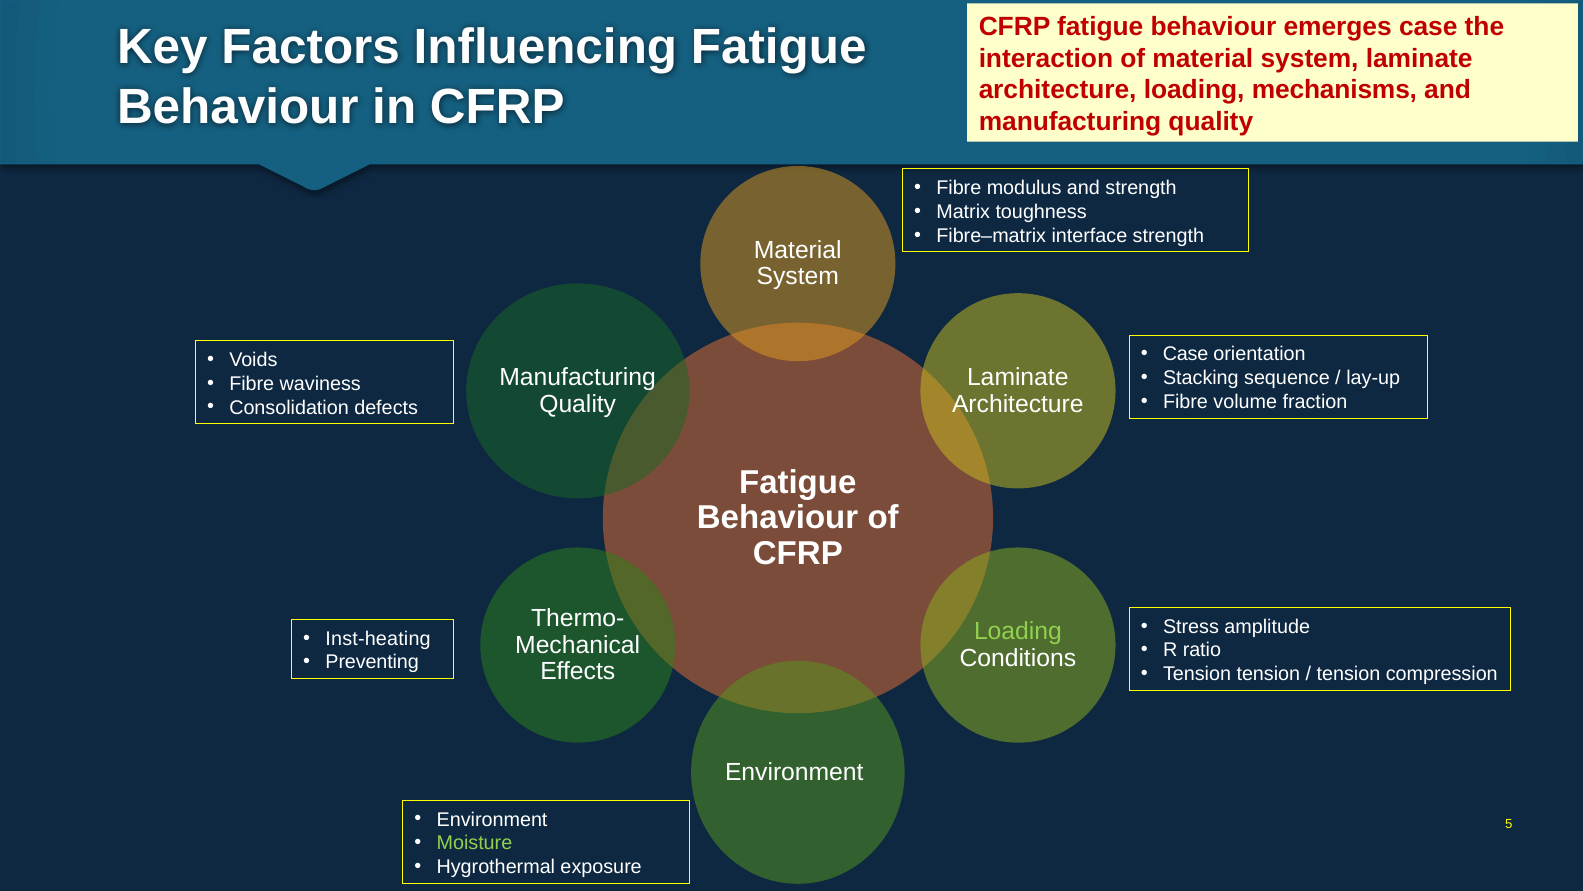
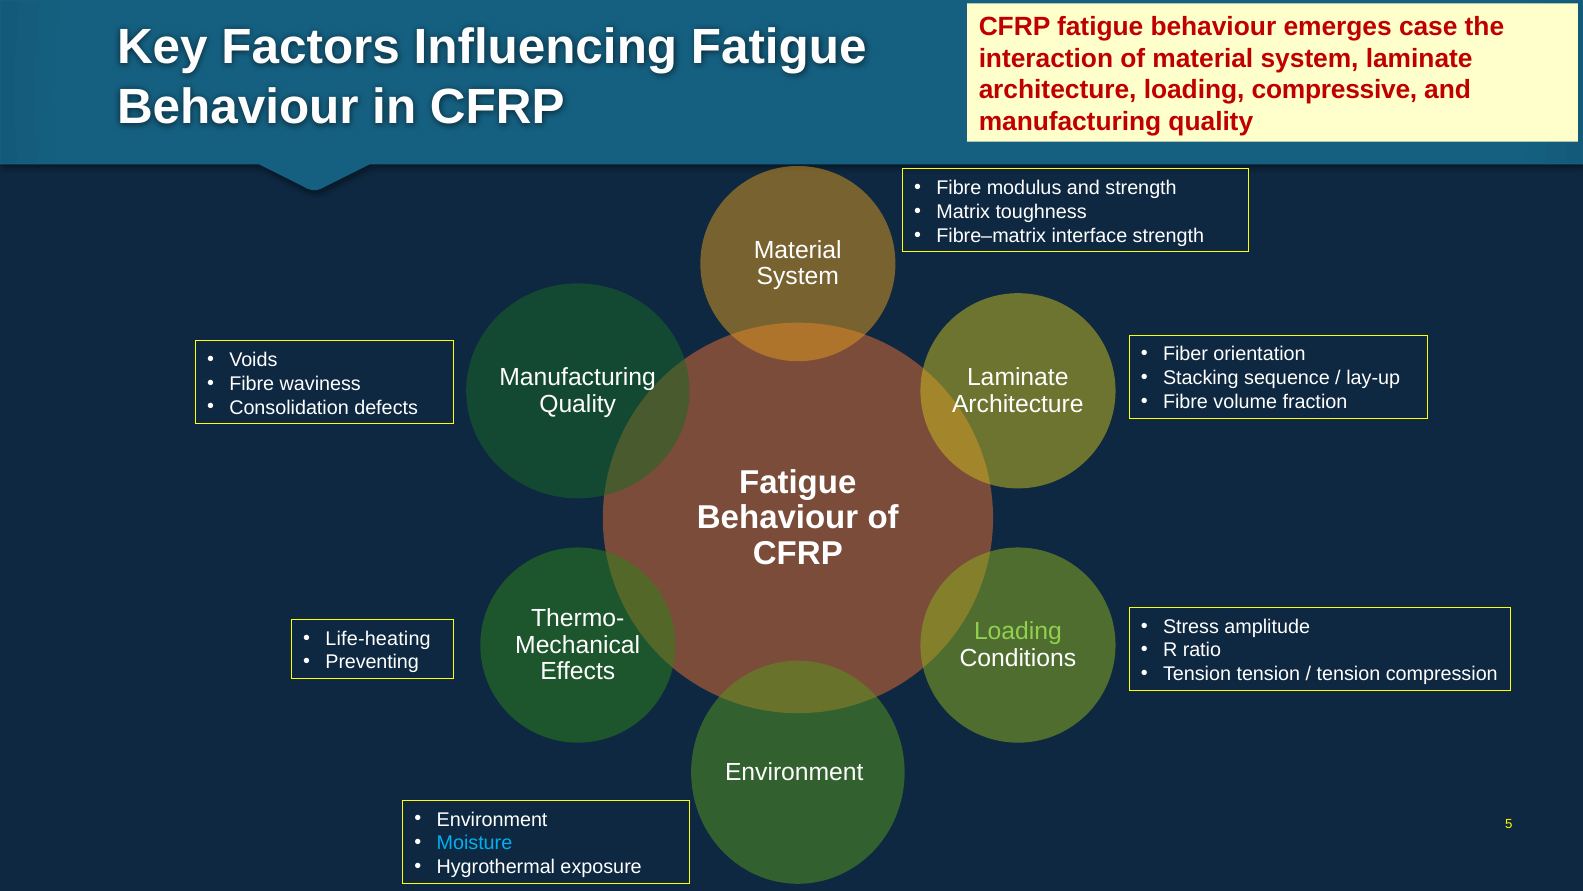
mechanisms: mechanisms -> compressive (1334, 90)
Case: Case -> Fiber (1186, 354)
Inst-heating: Inst-heating -> Life-heating (378, 638)
Moisture colour: light green -> light blue (474, 843)
